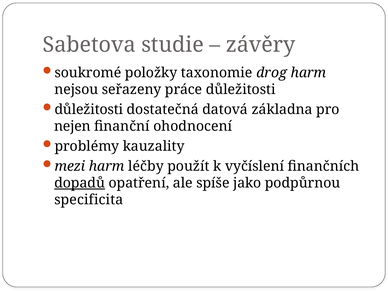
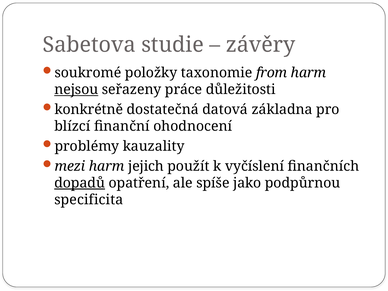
drog: drog -> from (272, 73)
nejsou underline: none -> present (76, 90)
důležitosti: důležitosti -> konkrétně (89, 109)
nejen: nejen -> blízcí (72, 126)
léčby: léčby -> jejich (146, 166)
